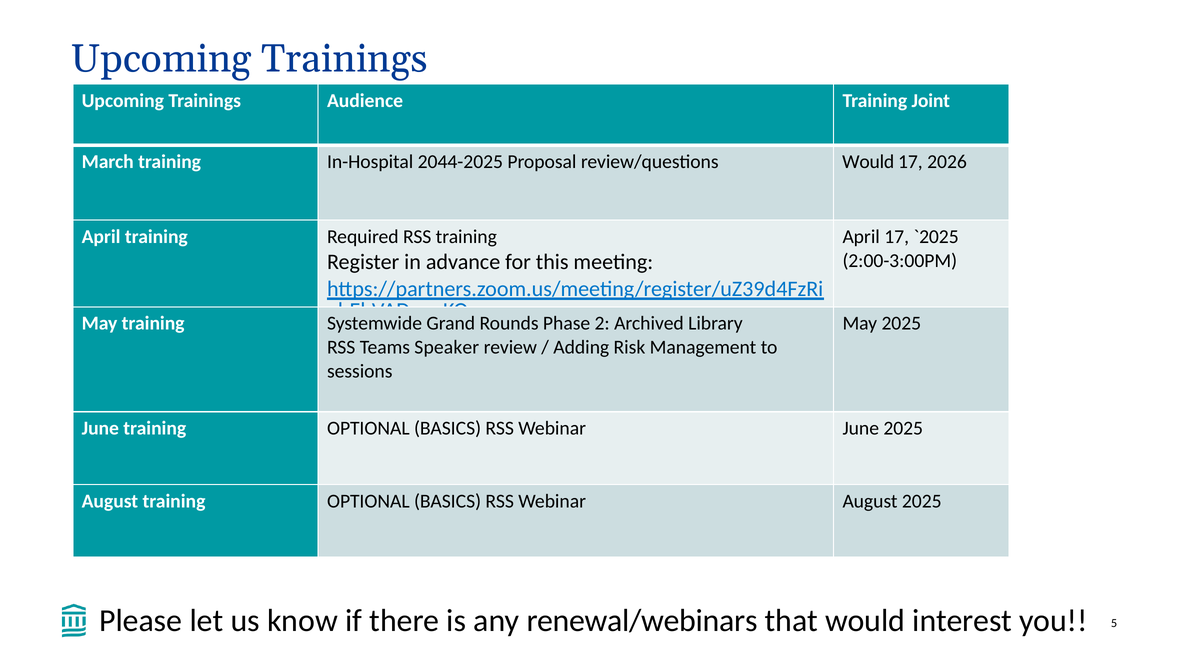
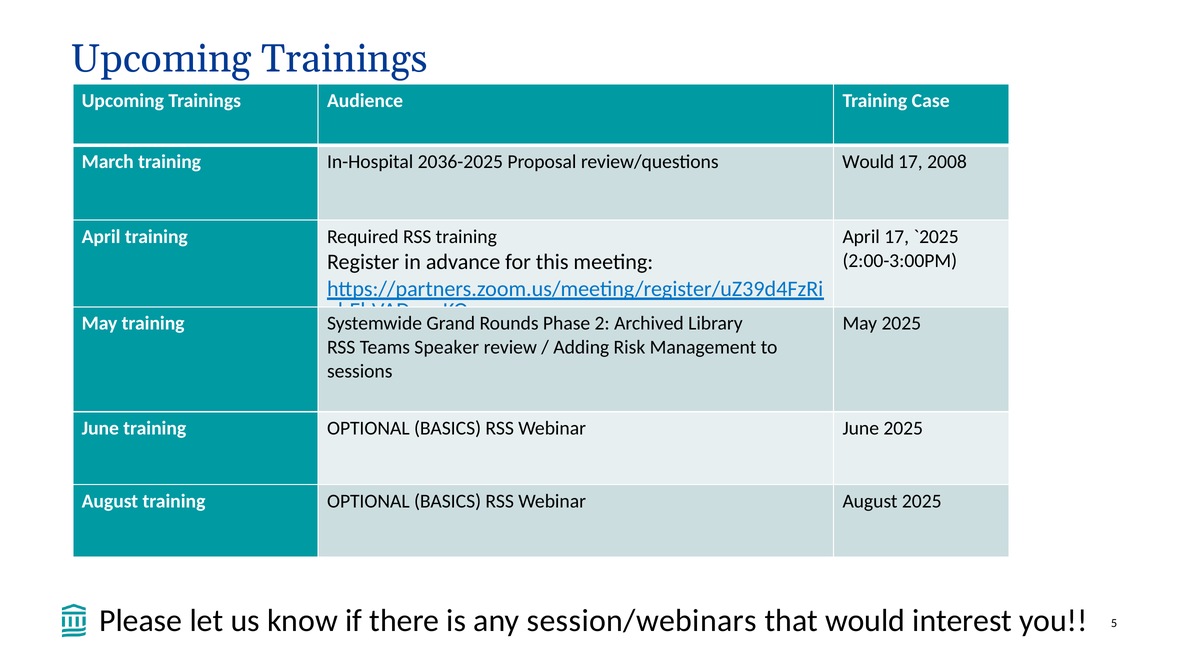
Joint: Joint -> Case (931, 101)
2044-2025: 2044-2025 -> 2036-2025 (460, 162)
2026: 2026 -> 2008 (947, 162)
renewal/webinars: renewal/webinars -> session/webinars (642, 621)
